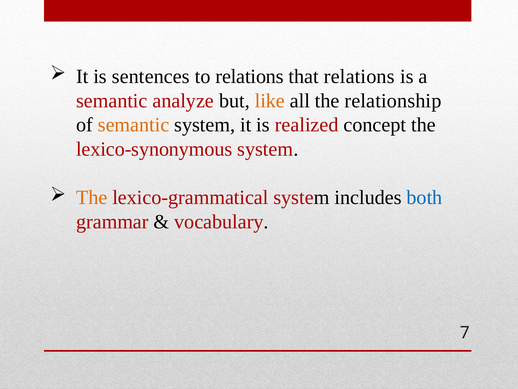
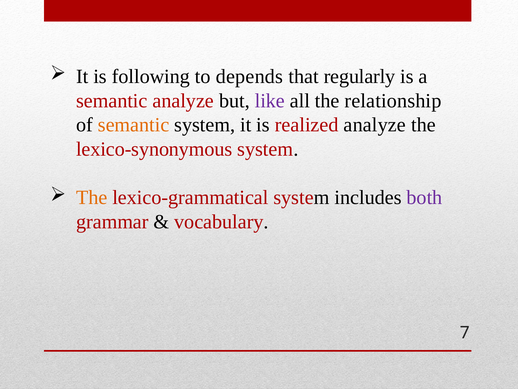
sentences: sentences -> following (151, 76)
to relations: relations -> depends (249, 76)
that relations: relations -> regularly (359, 76)
like colour: orange -> purple (270, 101)
realized concept: concept -> analyze (375, 125)
both colour: blue -> purple (424, 197)
